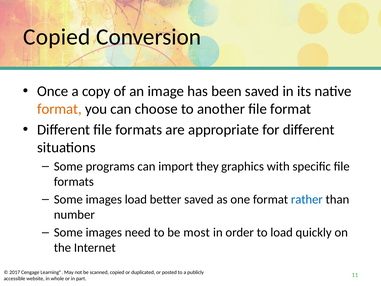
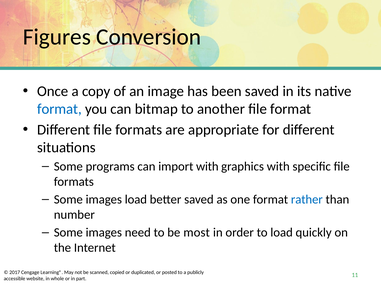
Copied: Copied -> Figures (57, 37)
format colour: orange -> blue (59, 109)
choose: choose -> bitmap (156, 109)
import they: they -> with (207, 166)
